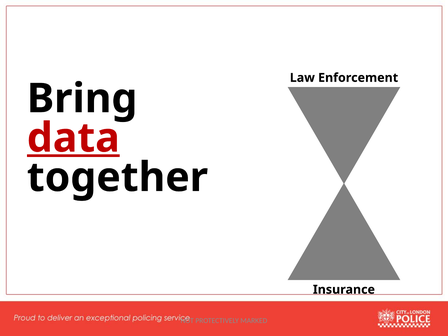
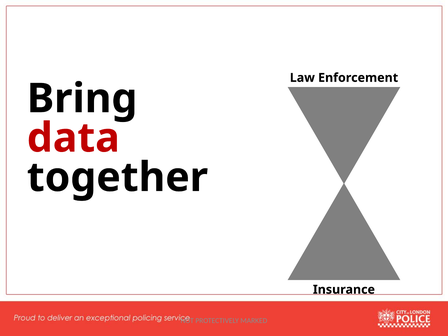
data underline: present -> none (73, 138)
